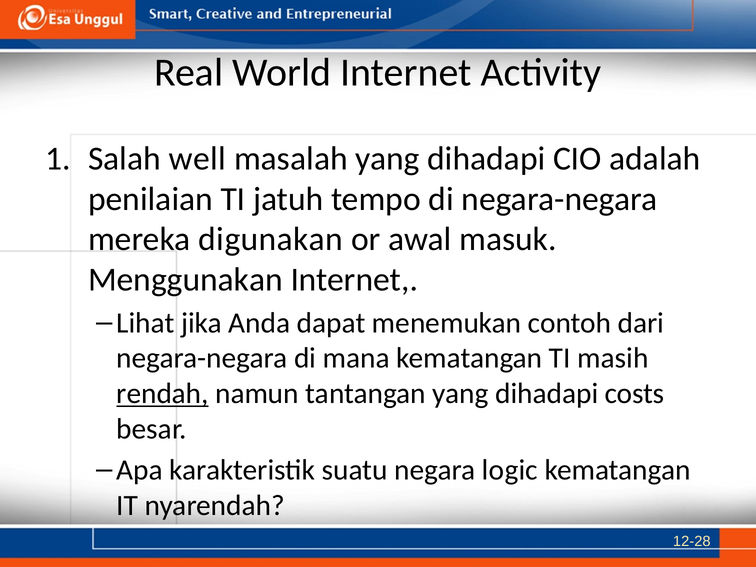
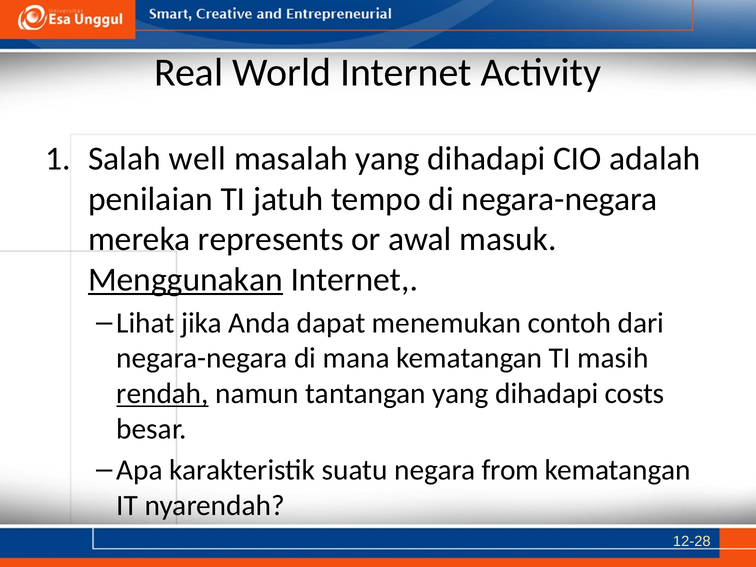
digunakan: digunakan -> represents (271, 239)
Menggunakan underline: none -> present (185, 280)
logic: logic -> from (510, 470)
